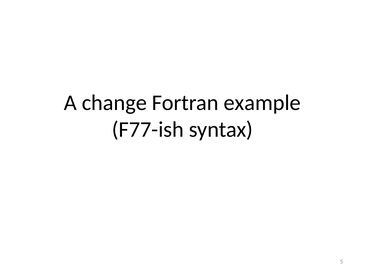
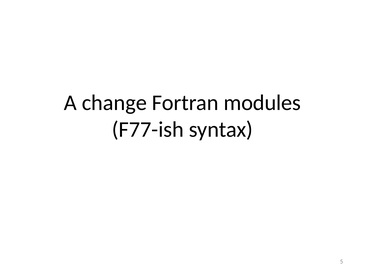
example: example -> modules (262, 103)
